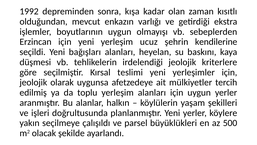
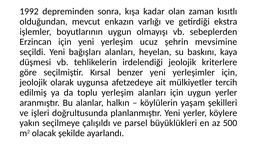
kendilerine: kendilerine -> mevsimine (216, 42)
teslimi: teslimi -> benzer (130, 72)
